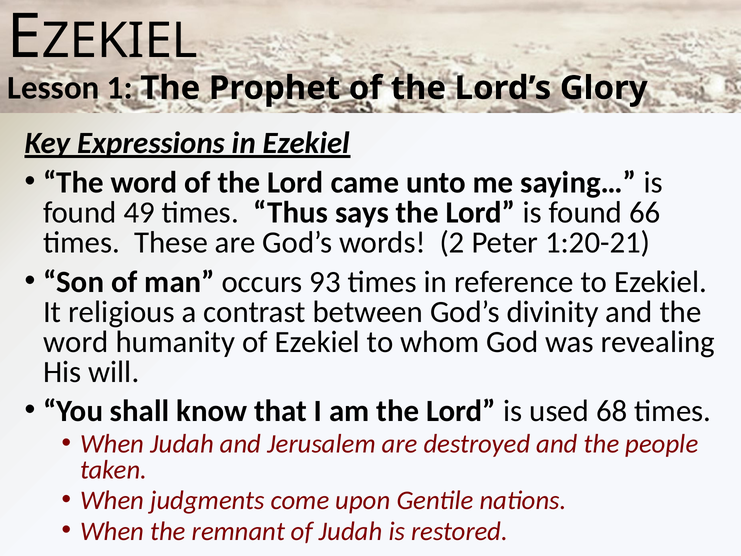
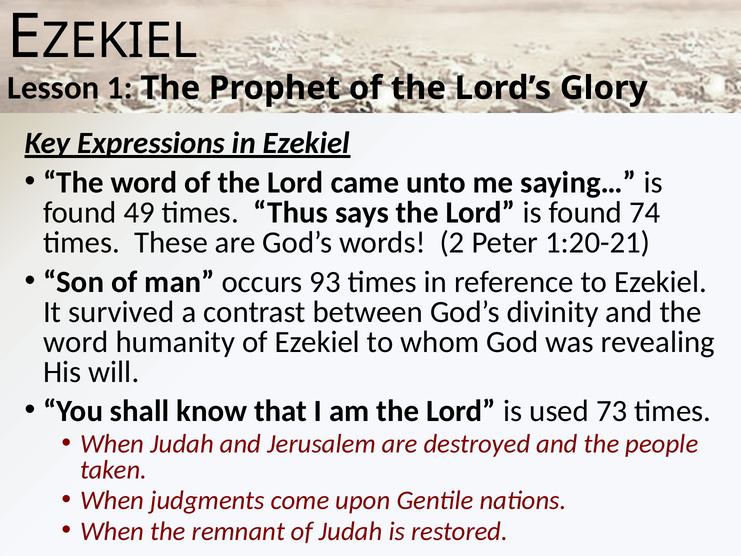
66: 66 -> 74 (645, 212)
religious: religious -> survived (121, 312)
68: 68 -> 73 (612, 411)
